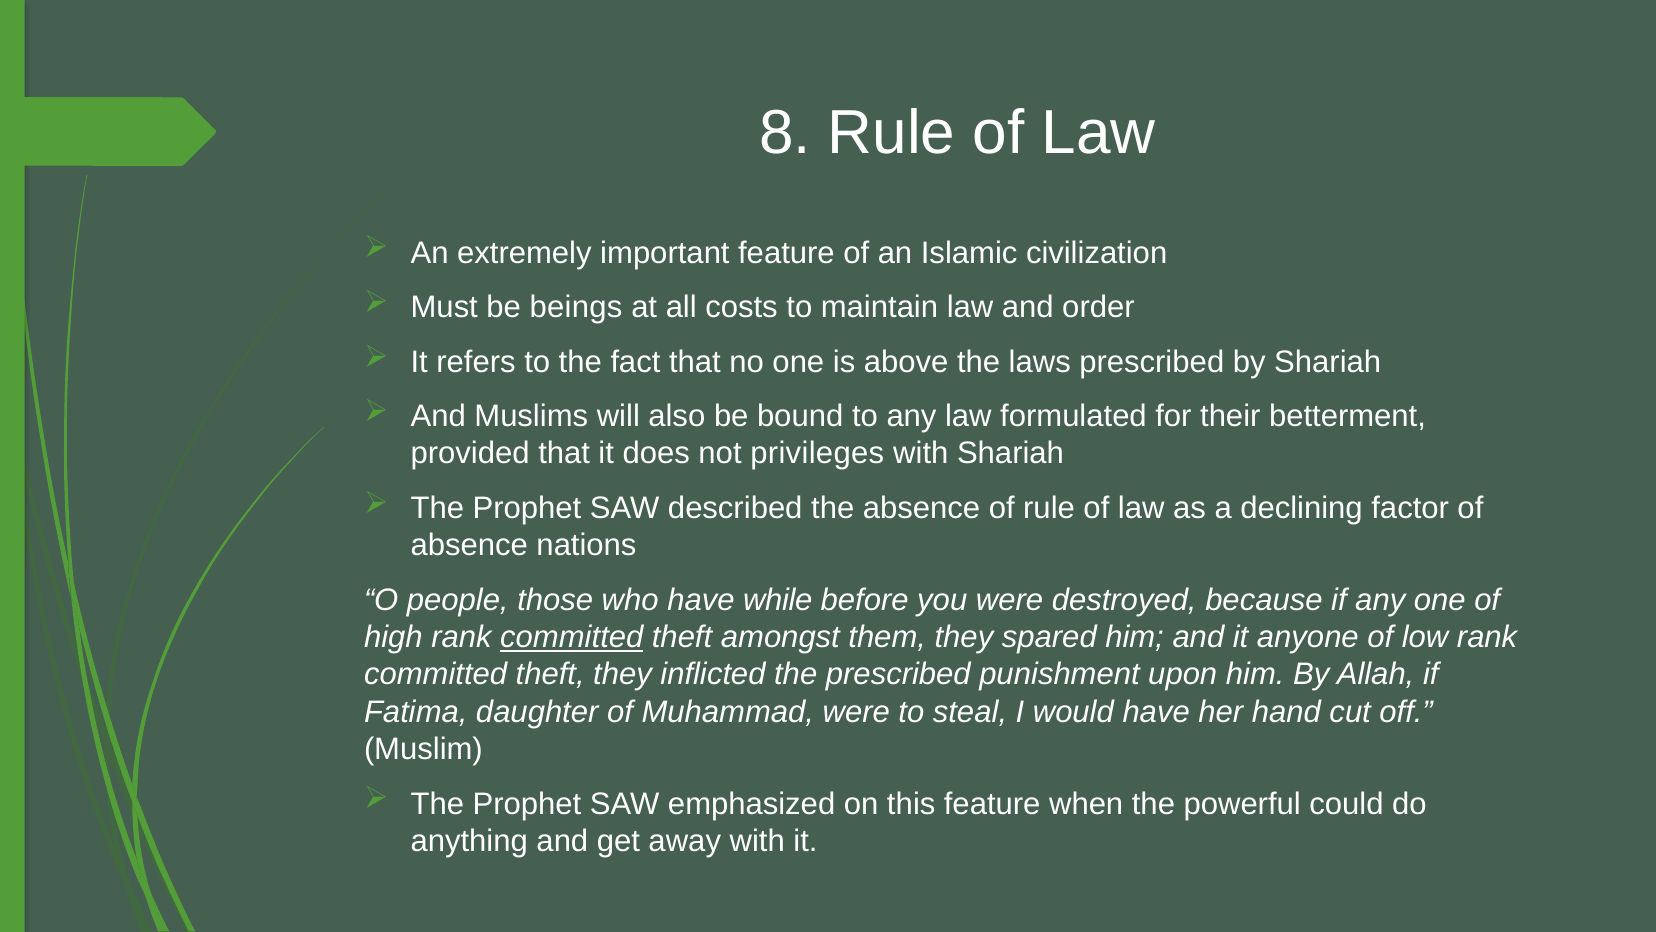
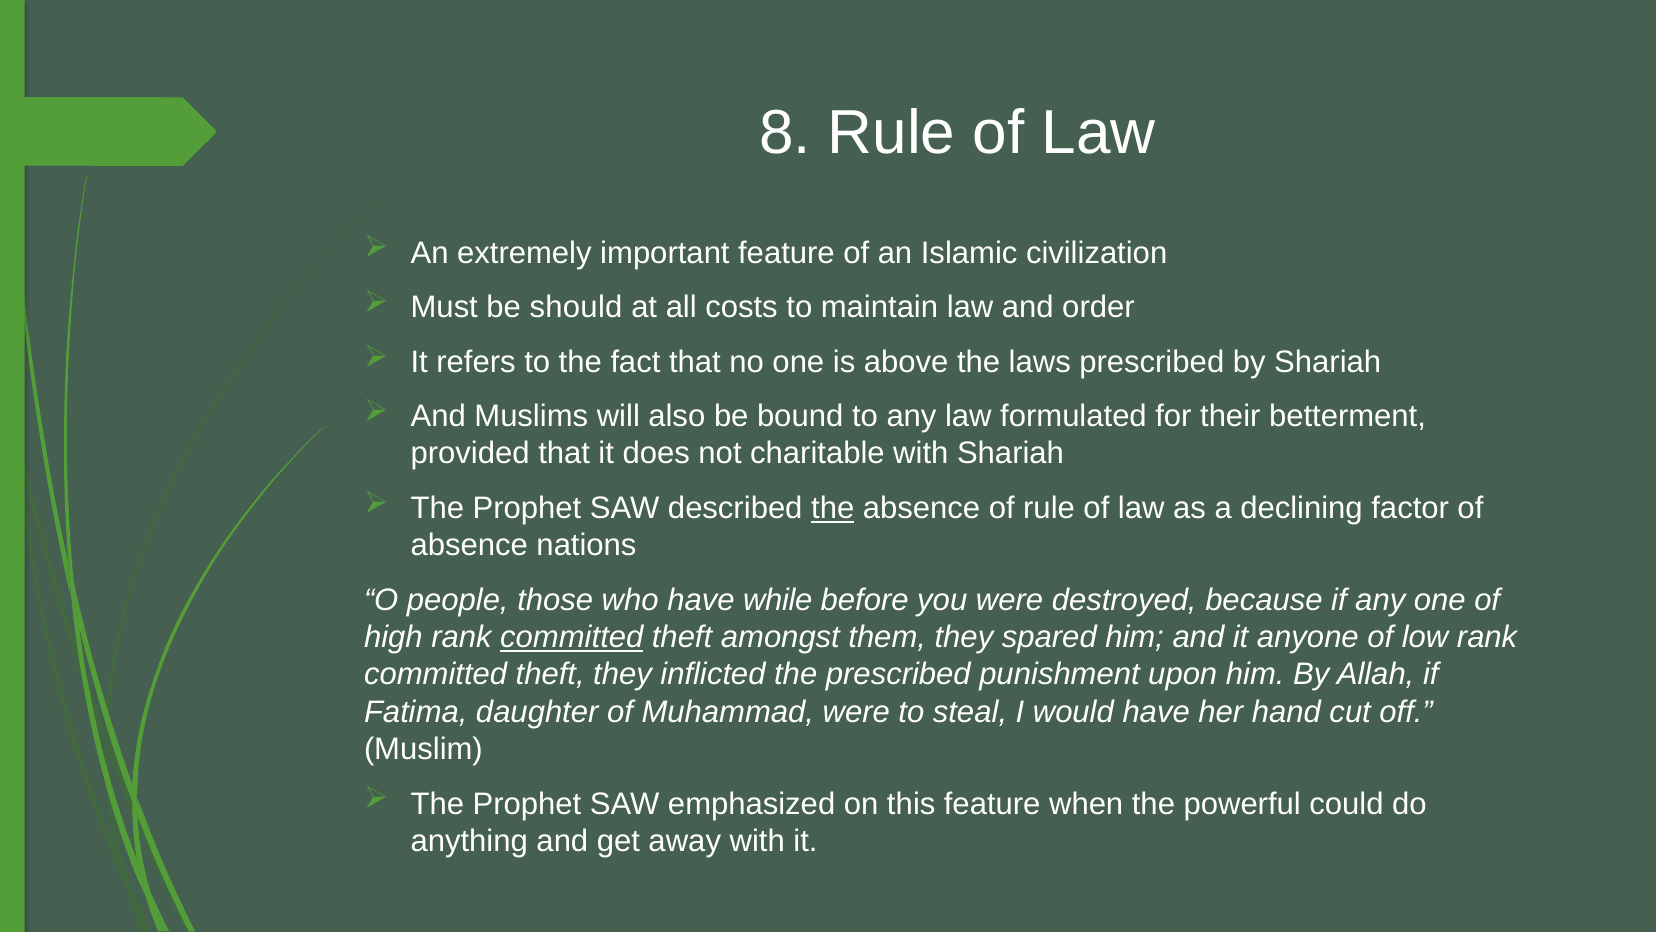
beings: beings -> should (576, 307)
privileges: privileges -> charitable (817, 453)
the underline: none -> present (833, 508)
